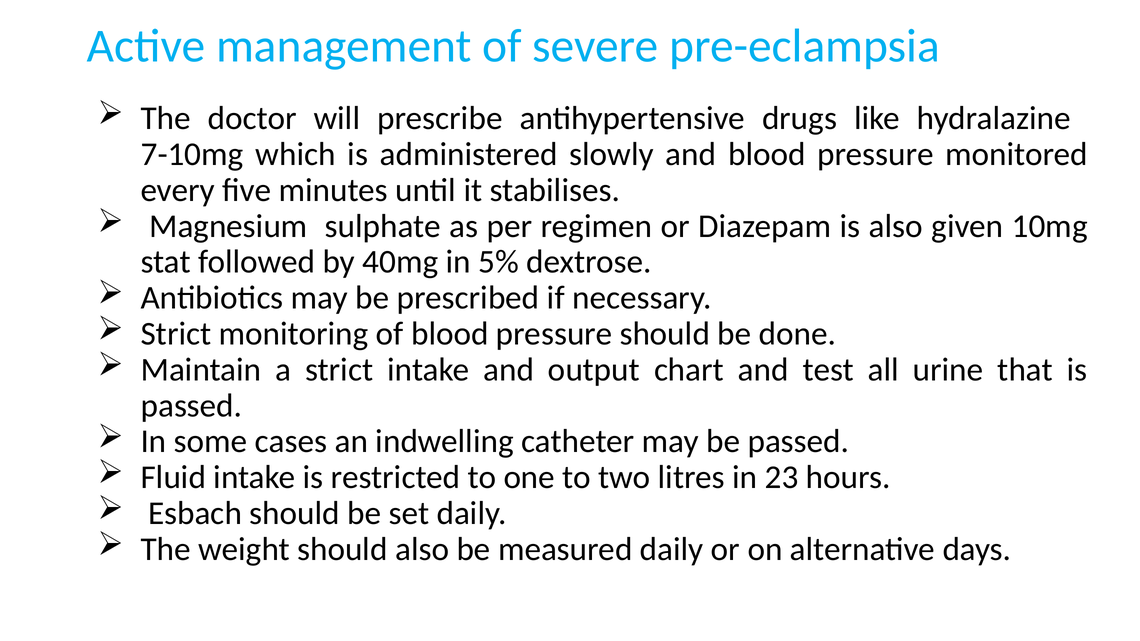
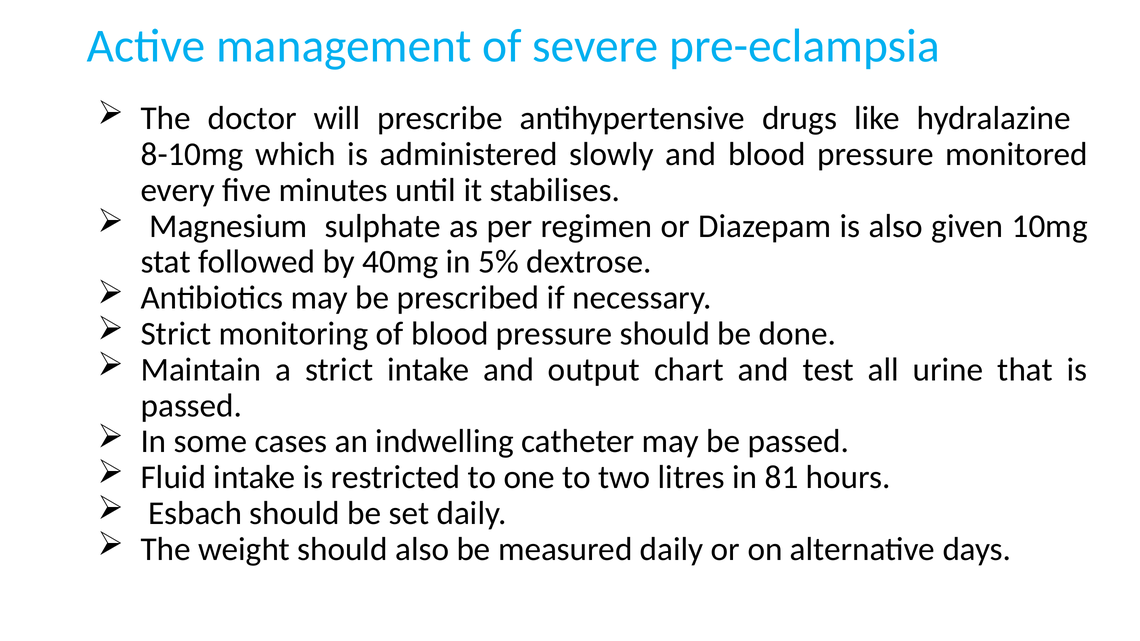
7-10mg: 7-10mg -> 8-10mg (192, 154)
23: 23 -> 81 (782, 478)
